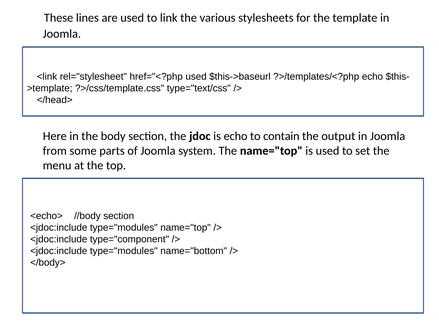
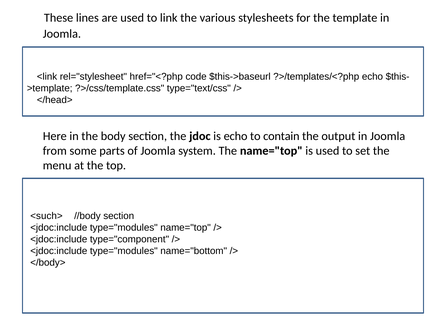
href="<?php used: used -> code (196, 77)
<echo>: <echo> -> <such> (46, 216)
